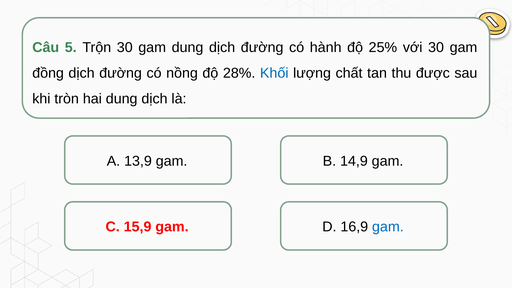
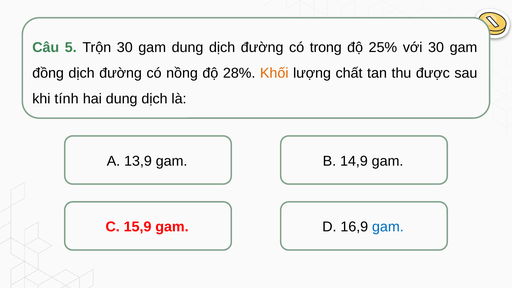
hành: hành -> trong (326, 48)
Khối colour: blue -> orange (274, 73)
tròn: tròn -> tính (67, 99)
